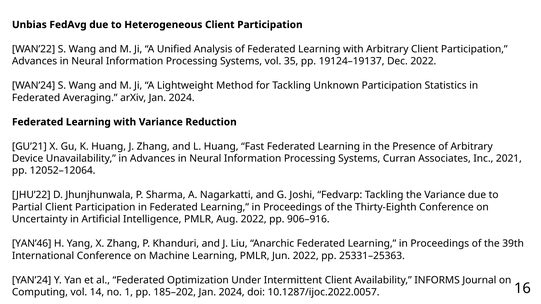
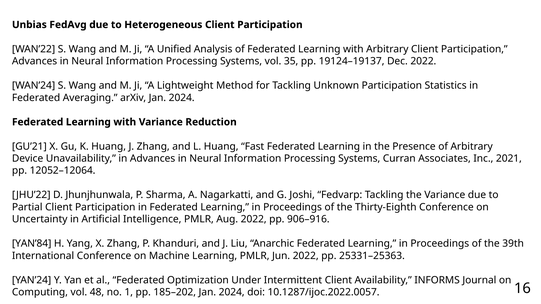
YAN’46: YAN’46 -> YAN’84 (32, 244)
14: 14 -> 48 (97, 293)
